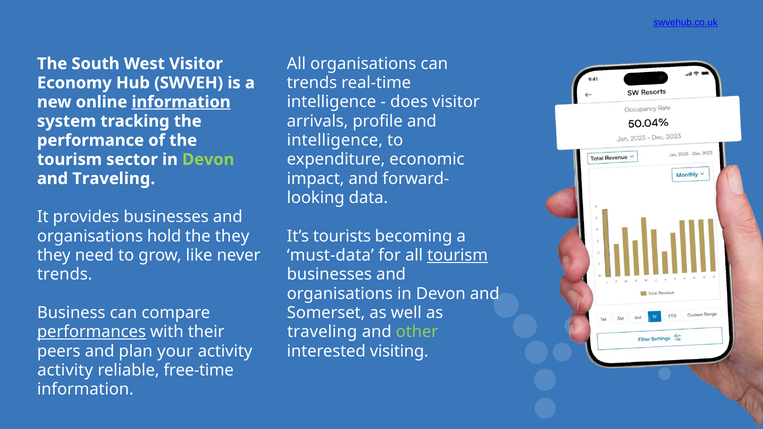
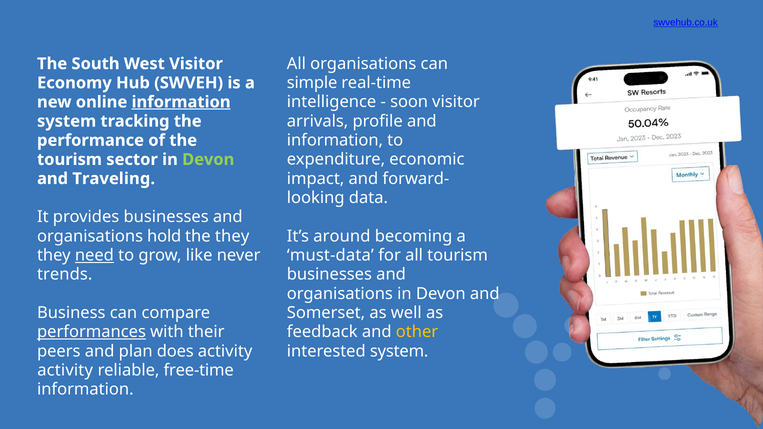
trends: trends -> simple (312, 83)
does: does -> soon (409, 102)
intelligence: intelligence -> information (335, 140)
tourists: tourists -> around (342, 236)
need underline: none -> present (94, 255)
tourism underline: present -> none (458, 255)
traveling: traveling -> feedback (322, 332)
other colour: light green -> yellow (417, 332)
your: your -> does (175, 351)
interested visiting: visiting -> system (399, 351)
